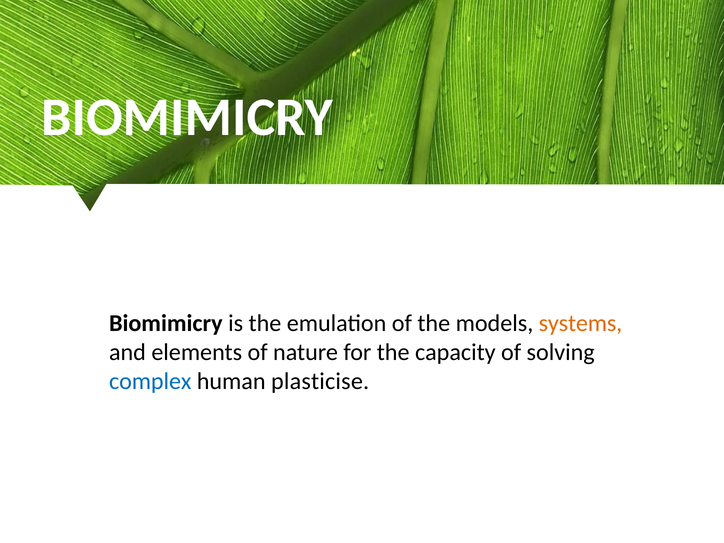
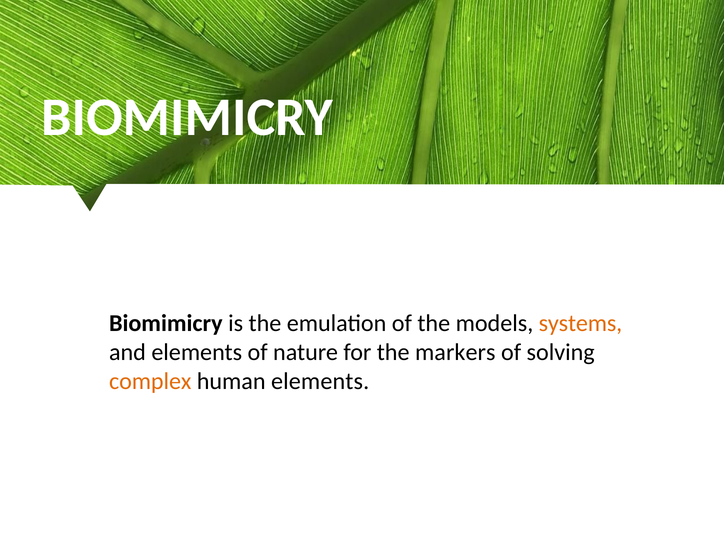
capacity: capacity -> markers (455, 352)
complex colour: blue -> orange (150, 381)
human plasticise: plasticise -> elements (320, 381)
